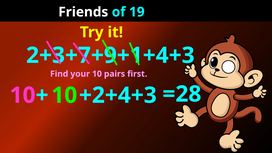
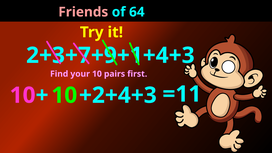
Friends colour: white -> pink (83, 12)
19: 19 -> 64 (137, 12)
=28: =28 -> =11 (182, 94)
